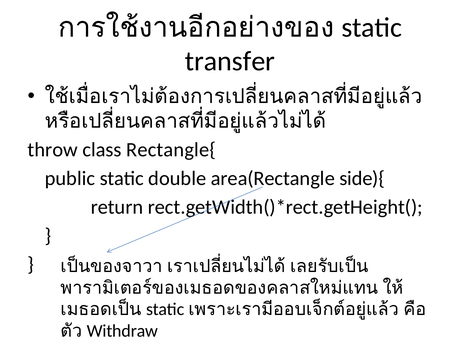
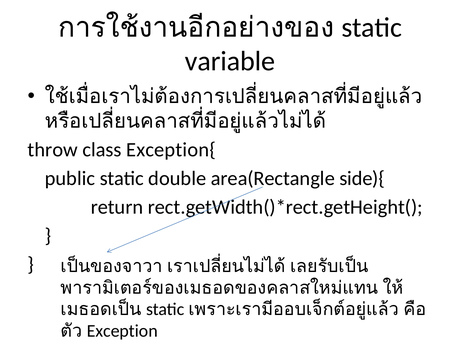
transfer: transfer -> variable (230, 61)
Rectangle{: Rectangle{ -> Exception{ (171, 150)
Withdraw: Withdraw -> Exception (122, 331)
